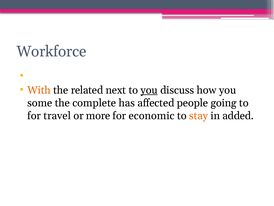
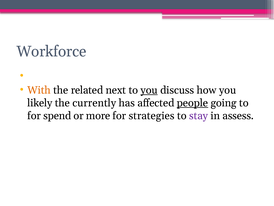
some: some -> likely (40, 103)
complete: complete -> currently (94, 103)
people underline: none -> present (192, 103)
travel: travel -> spend (57, 115)
economic: economic -> strategies (152, 115)
stay colour: orange -> purple (199, 115)
added: added -> assess (238, 115)
